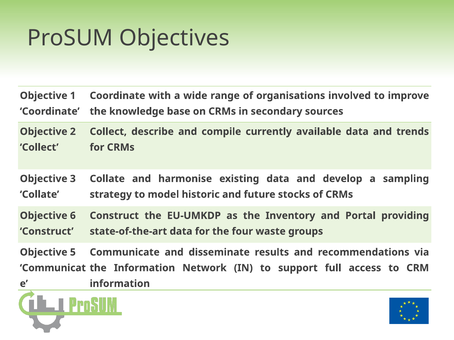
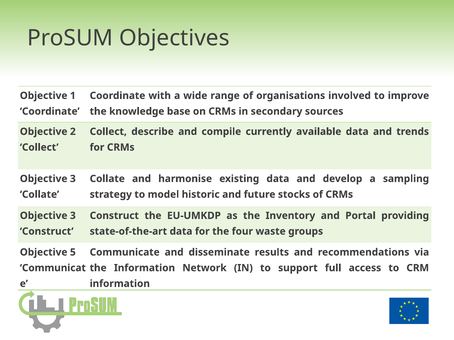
6: 6 -> 3 (73, 216)
